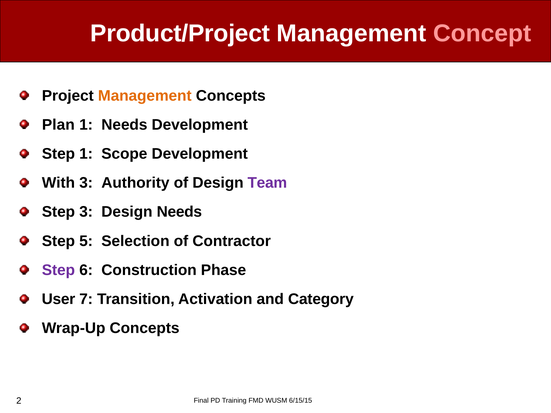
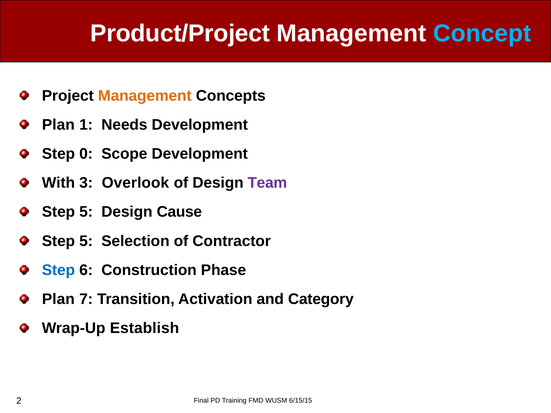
Concept colour: pink -> light blue (482, 34)
Step 1: 1 -> 0 (86, 154)
Authority: Authority -> Overlook (135, 183)
3: 3 -> 5 (86, 212)
Design Needs: Needs -> Cause (179, 212)
Step colour: purple -> blue (58, 270)
User: User -> Plan (58, 299)
Wrap-Up Concepts: Concepts -> Establish (144, 328)
